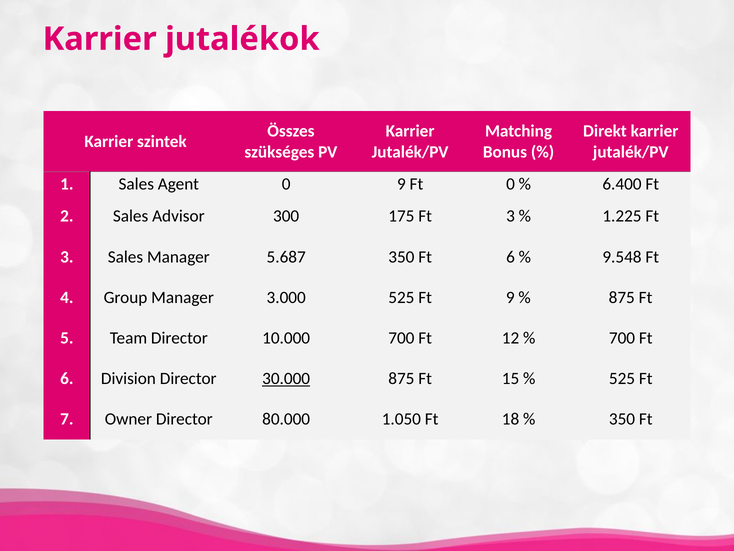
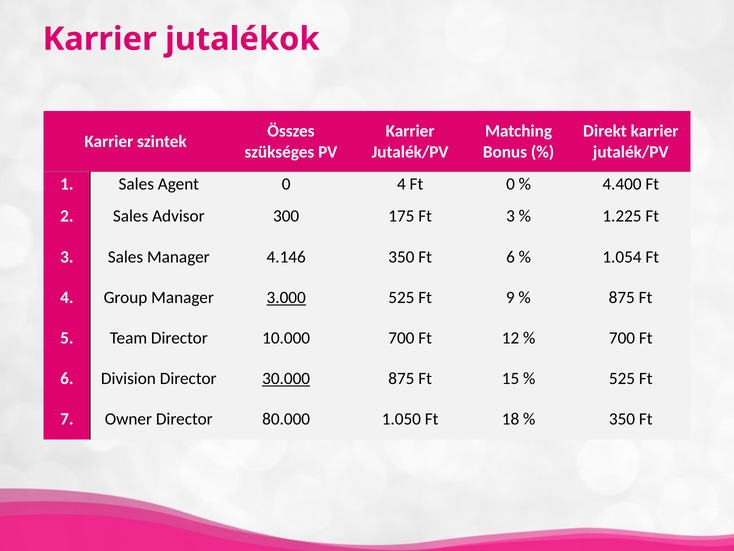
0 9: 9 -> 4 (401, 184)
6.400: 6.400 -> 4.400 (622, 184)
5.687: 5.687 -> 4.146 (286, 257)
9.548: 9.548 -> 1.054 (622, 257)
3.000 underline: none -> present (286, 297)
